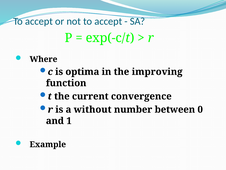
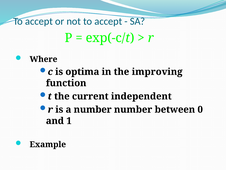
convergence: convergence -> independent (141, 96)
a without: without -> number (93, 109)
